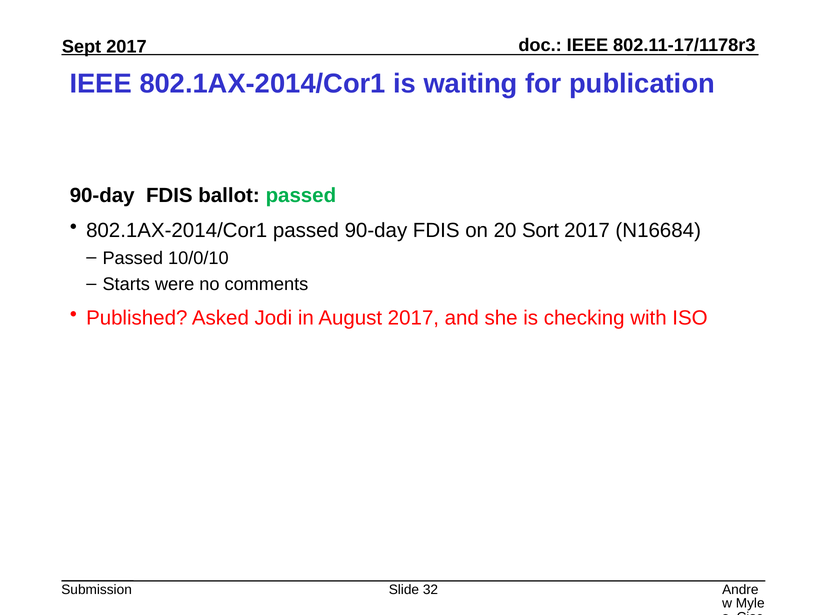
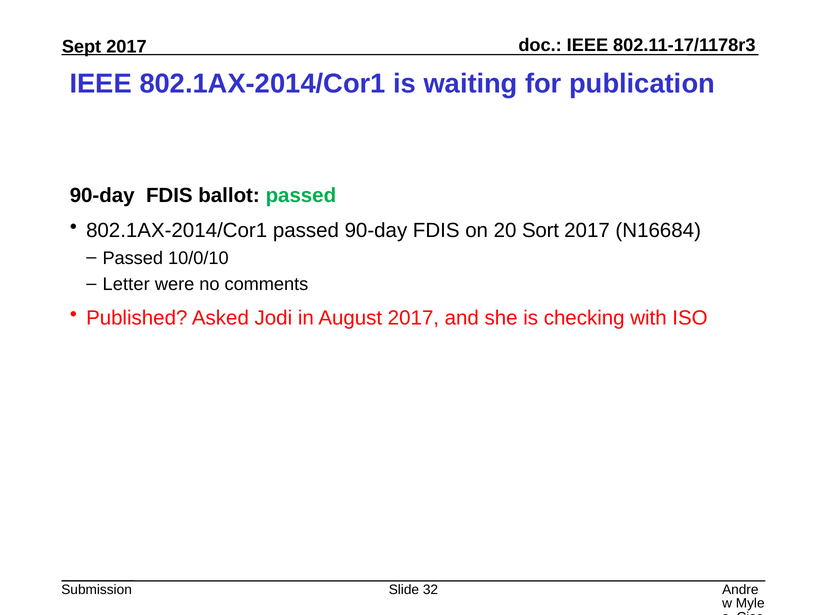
Starts: Starts -> Letter (126, 284)
